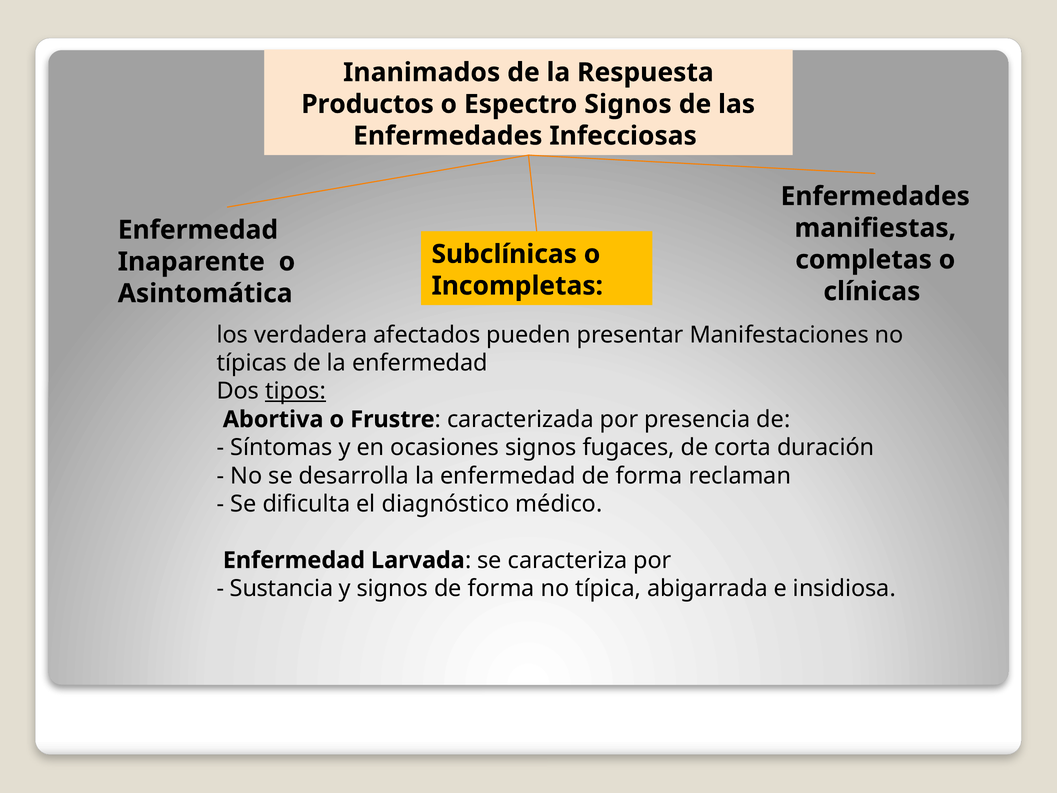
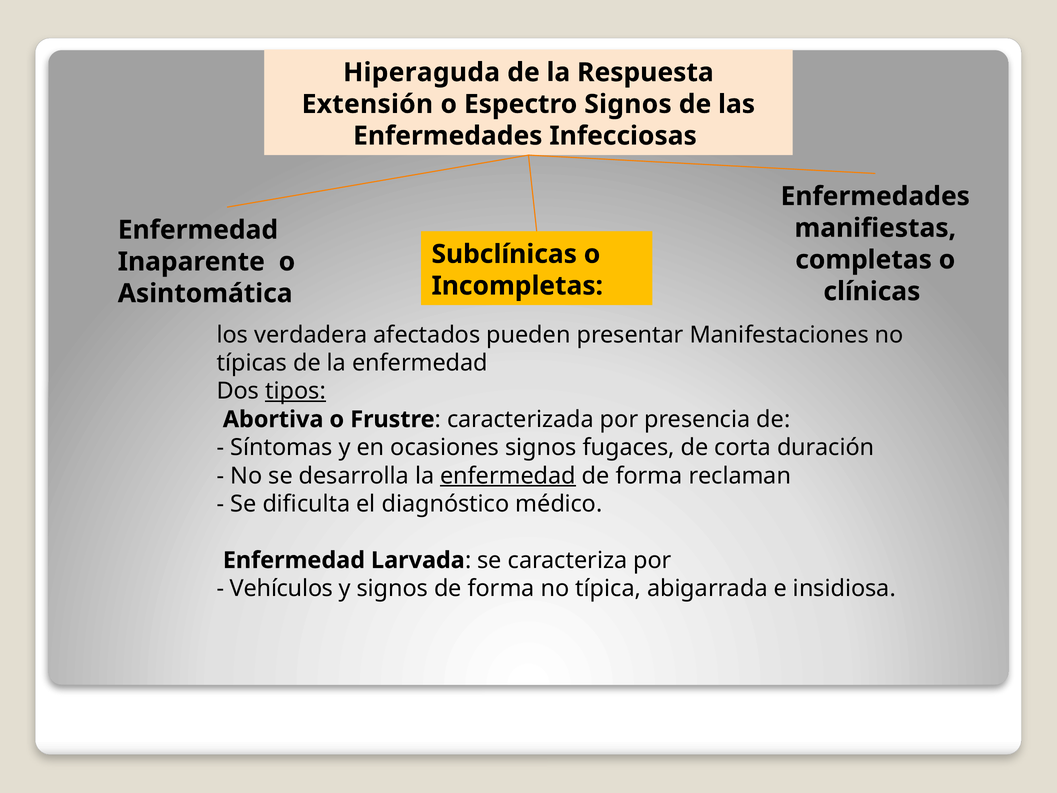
Inanimados: Inanimados -> Hiperaguda (422, 72)
Productos: Productos -> Extensión (367, 104)
enfermedad underline: none -> present (508, 476)
Sustancia: Sustancia -> Vehículos (282, 588)
